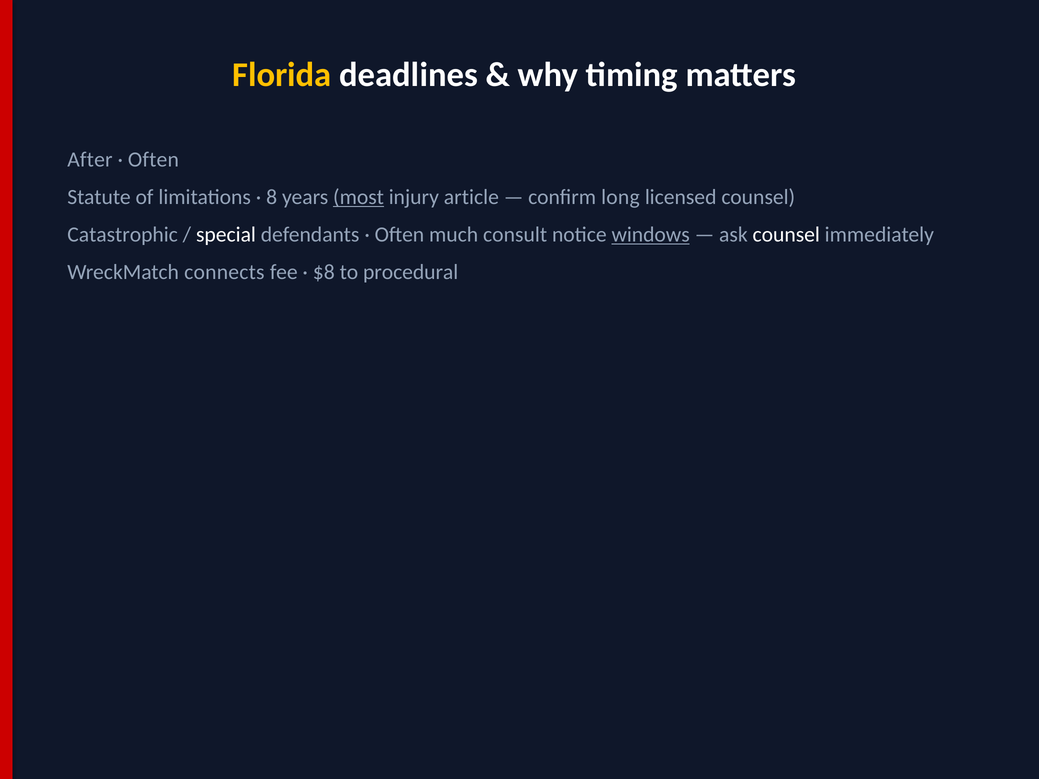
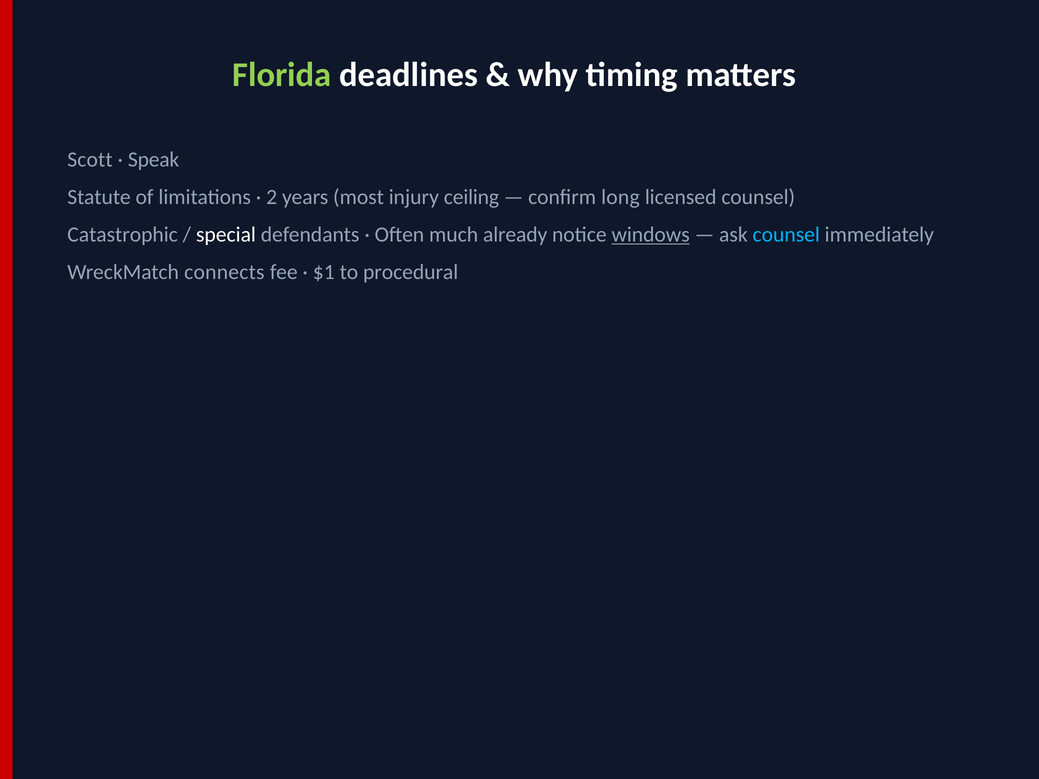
Florida colour: yellow -> light green (282, 75)
After: After -> Scott (90, 160)
Often: Often -> Speak (154, 160)
8: 8 -> 2 (272, 197)
most underline: present -> none (359, 197)
article: article -> ceiling (471, 197)
consult: consult -> already (515, 235)
counsel colour: white -> light blue (786, 235)
$8: $8 -> $1 (324, 272)
